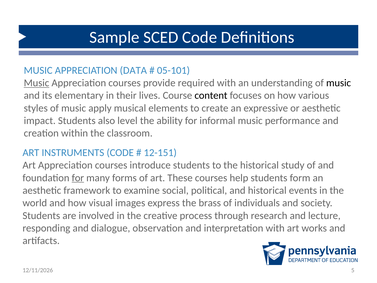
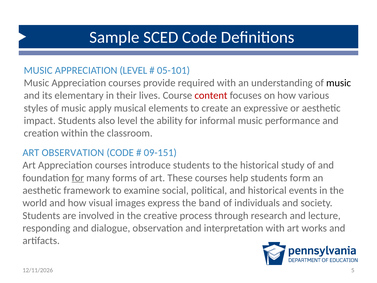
APPRECIATION DATA: DATA -> LEVEL (133, 70)
Music underline: present -> none (36, 83)
content colour: black -> red (211, 95)
ART INSTRUMENTS: INSTRUMENTS -> OBSERVATION (73, 152)
12-151: 12-151 -> 09-151 (160, 152)
brass: brass -> band (210, 203)
